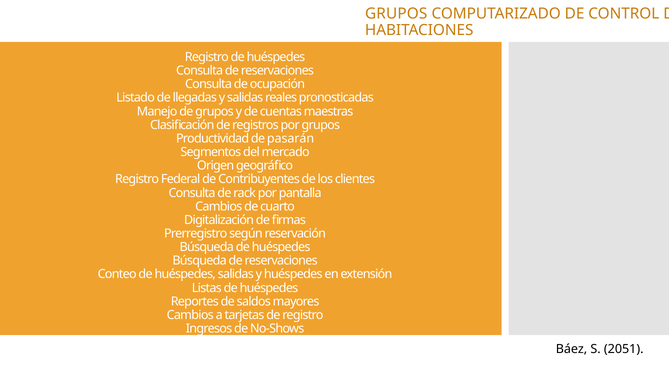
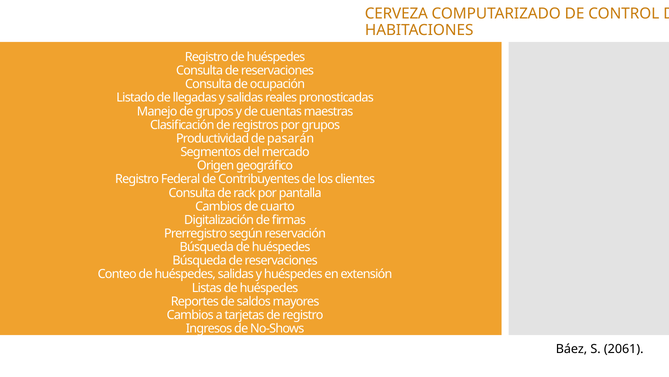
GRUPOS: GRUPOS -> CERVEZA (396, 14)
2051: 2051 -> 2061 (624, 348)
